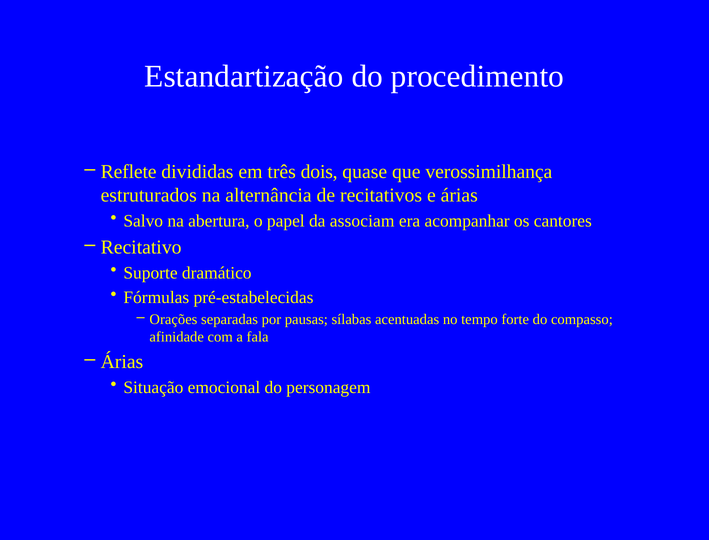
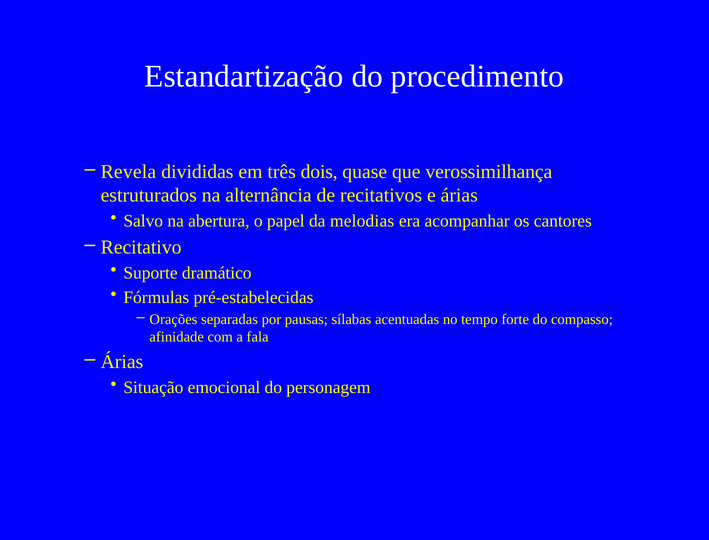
Reflete: Reflete -> Revela (128, 172)
associam: associam -> melodias (362, 221)
